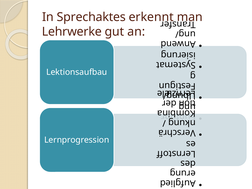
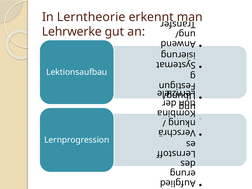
Sprechaktes: Sprechaktes -> Lerntheorie (91, 17)
